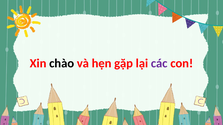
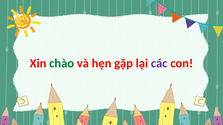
chào colour: black -> green (62, 64)
